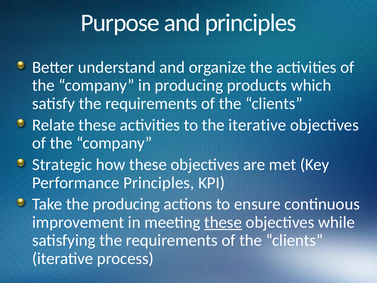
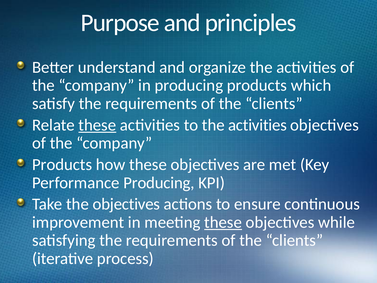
these underline: none -> present (97, 125)
to the iterative: iterative -> activities (257, 125)
Strategic: Strategic -> Products (62, 164)
Performance Principles: Principles -> Producing (159, 183)
the producing: producing -> objectives (126, 204)
